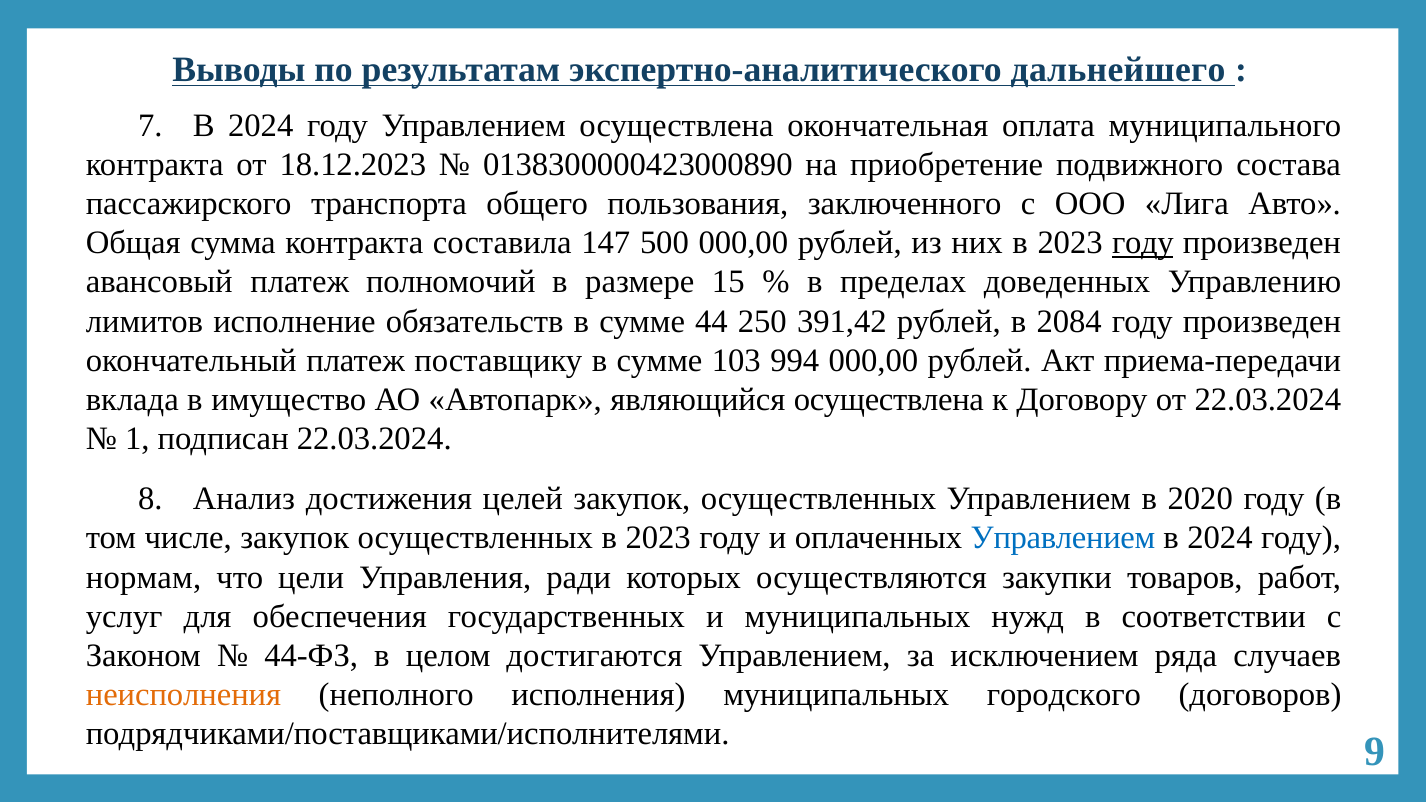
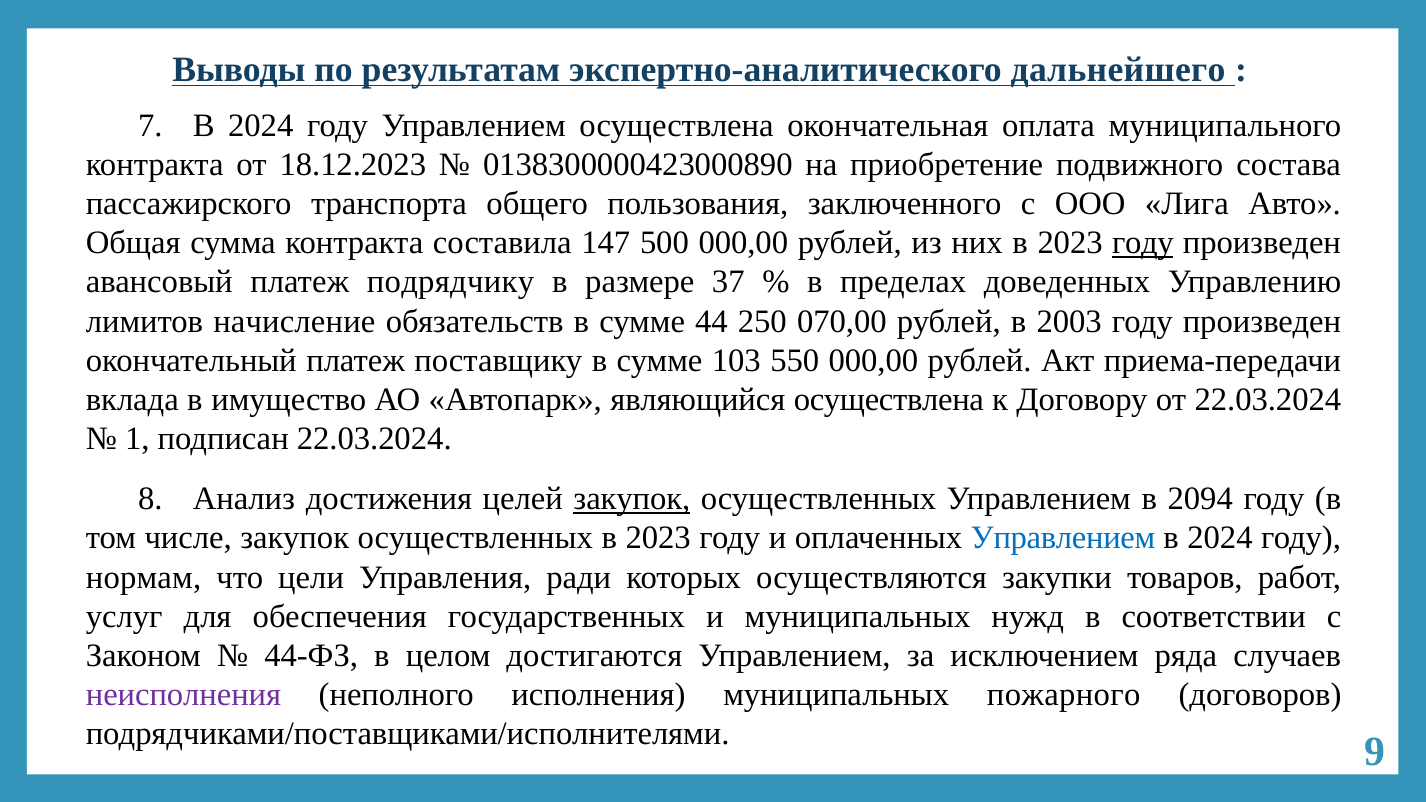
полномочий: полномочий -> подрядчику (451, 282)
15: 15 -> 37 (728, 282)
исполнение: исполнение -> начисление (294, 321)
391,42: 391,42 -> 070,00 (842, 321)
2084: 2084 -> 2003 (1069, 321)
994: 994 -> 550 (795, 361)
закупок underline: none -> present (632, 499)
2020: 2020 -> 2094 (1200, 499)
неисполнения colour: orange -> purple (183, 695)
городского: городского -> пожарного (1064, 695)
